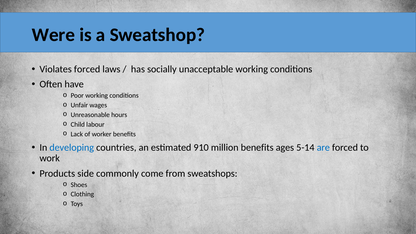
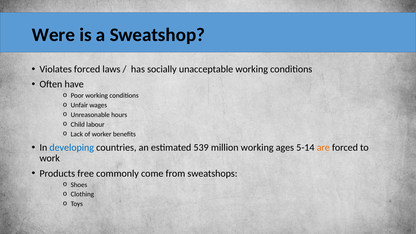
910: 910 -> 539 (201, 148)
million benefits: benefits -> working (257, 148)
are colour: blue -> orange (323, 148)
side: side -> free (86, 173)
